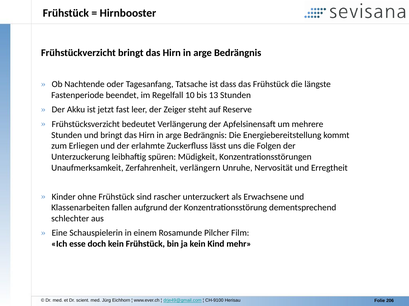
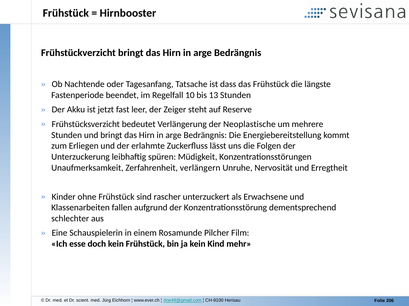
Apfelsinensaft: Apfelsinensaft -> Neoplastische (249, 124)
